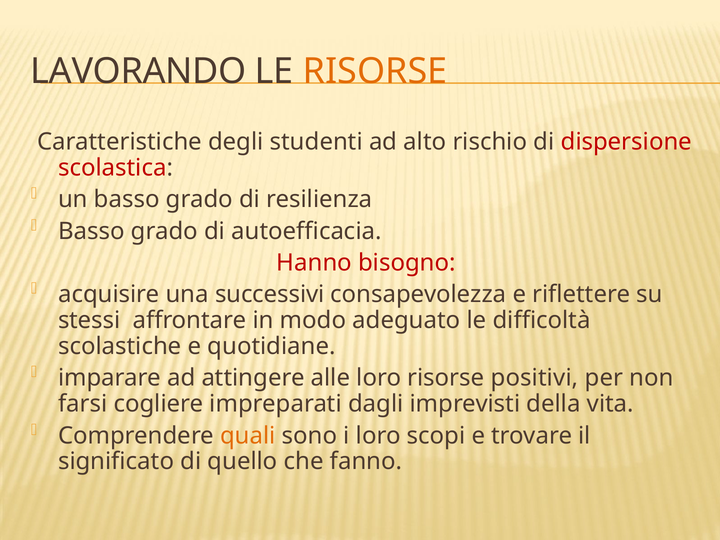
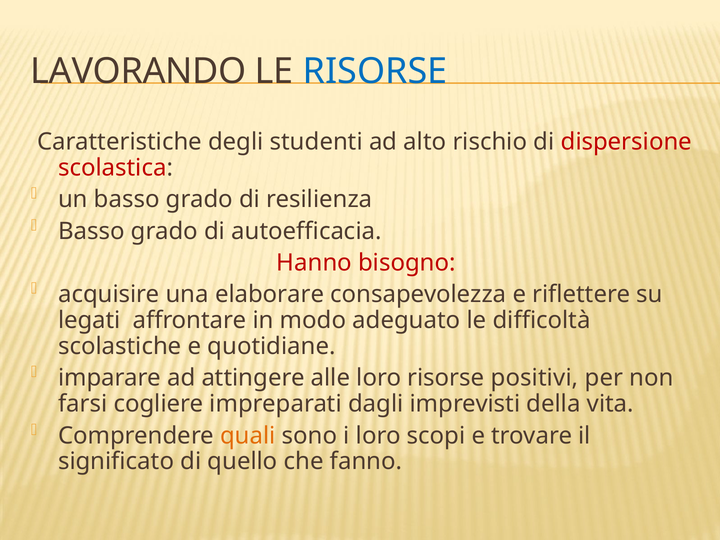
RISORSE colour: orange -> blue (375, 71)
successivi: successivi -> elaborare (270, 295)
stessi: stessi -> legati (89, 320)
